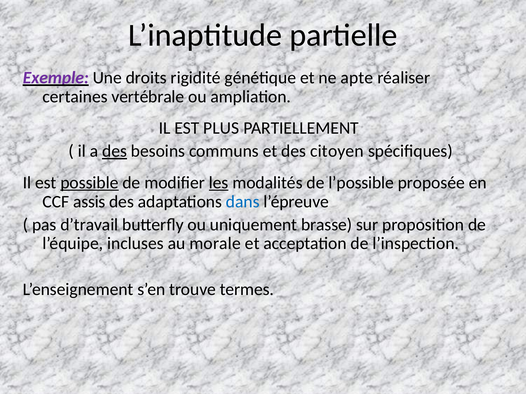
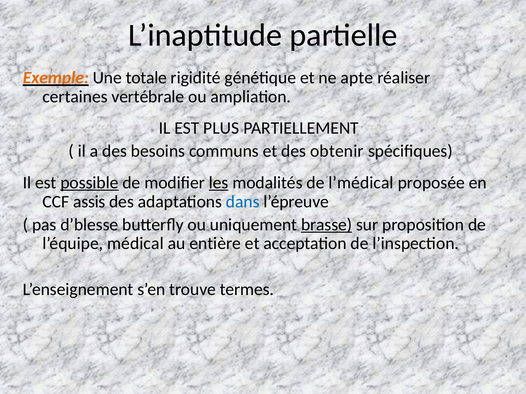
Exemple colour: purple -> orange (56, 78)
droits: droits -> totale (146, 78)
des underline: present -> none (115, 151)
citoyen: citoyen -> obtenir (337, 151)
l’possible: l’possible -> l’médical (361, 183)
d’travail: d’travail -> d’blesse (89, 225)
brasse underline: none -> present (327, 225)
incluses: incluses -> médical (135, 244)
morale: morale -> entière (215, 244)
